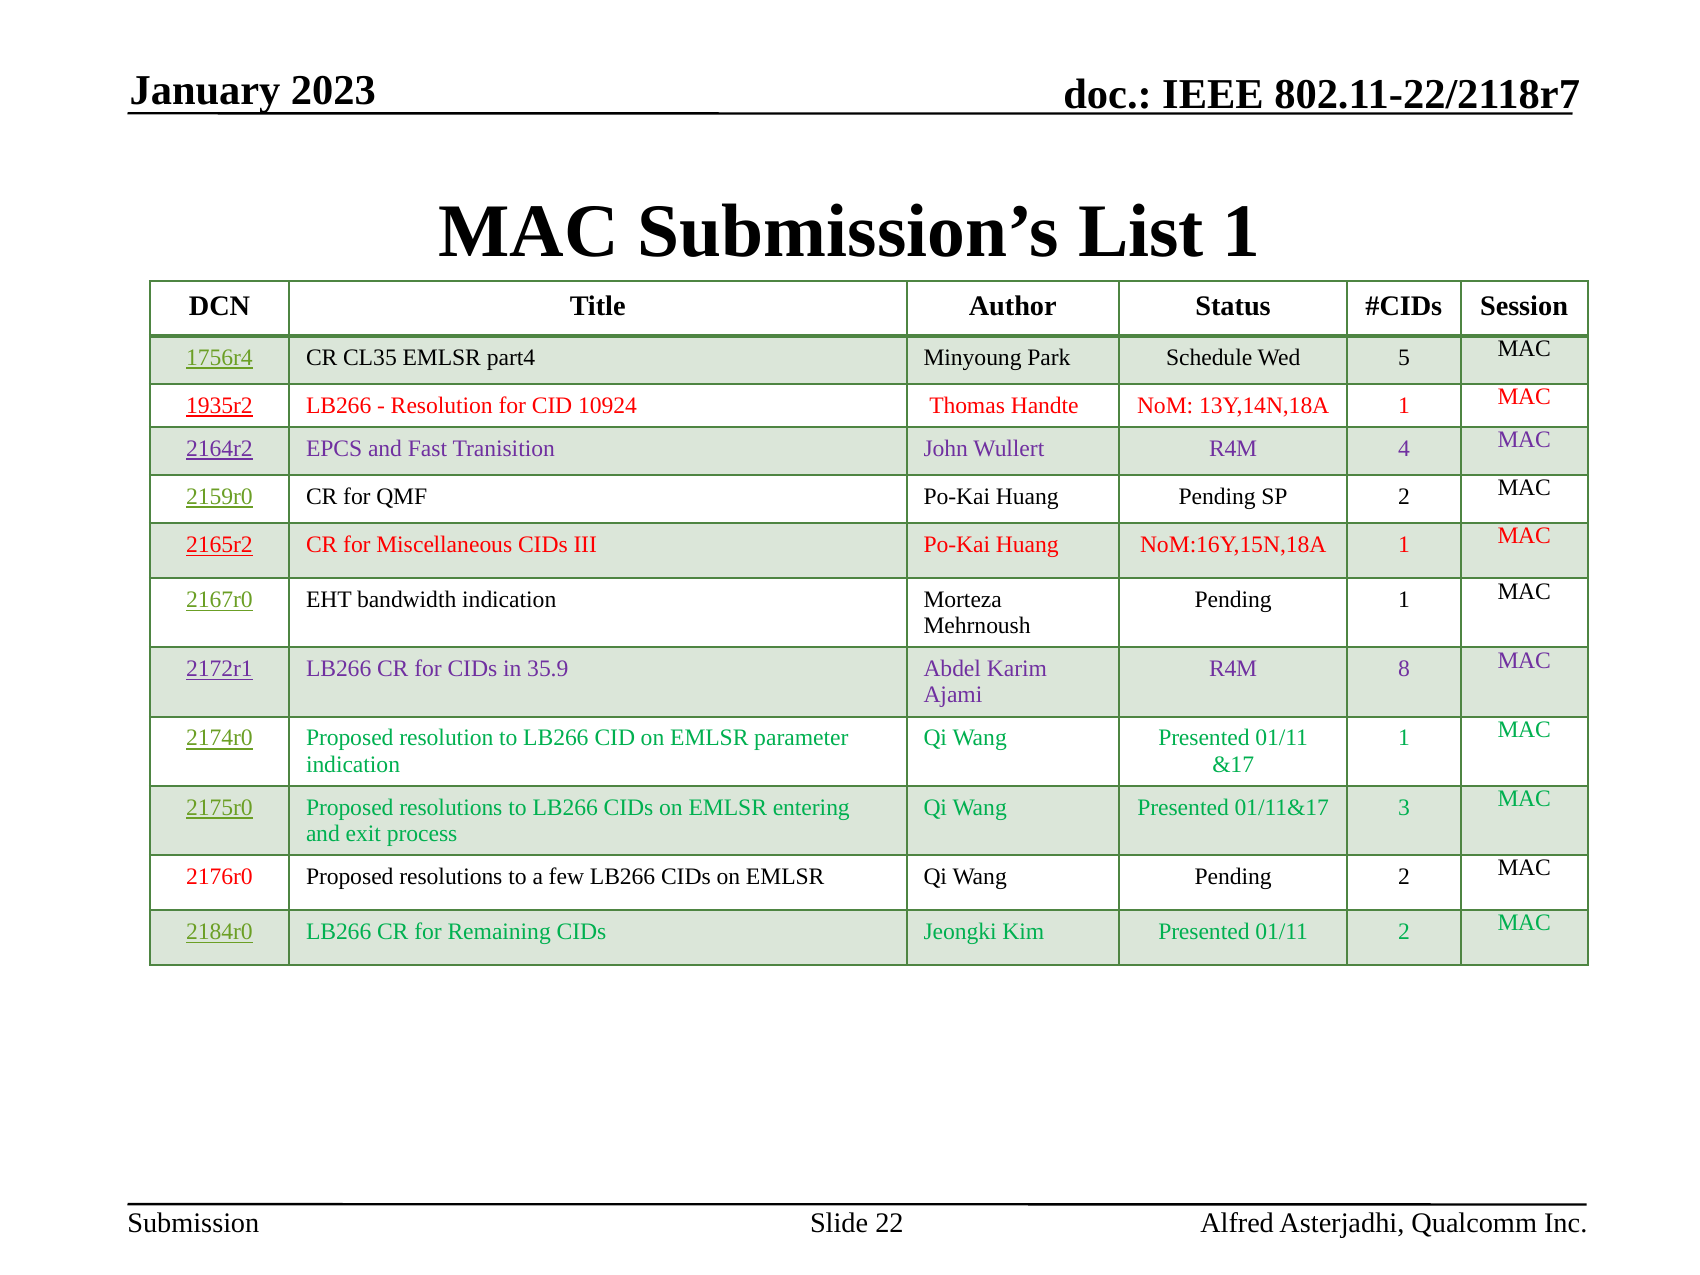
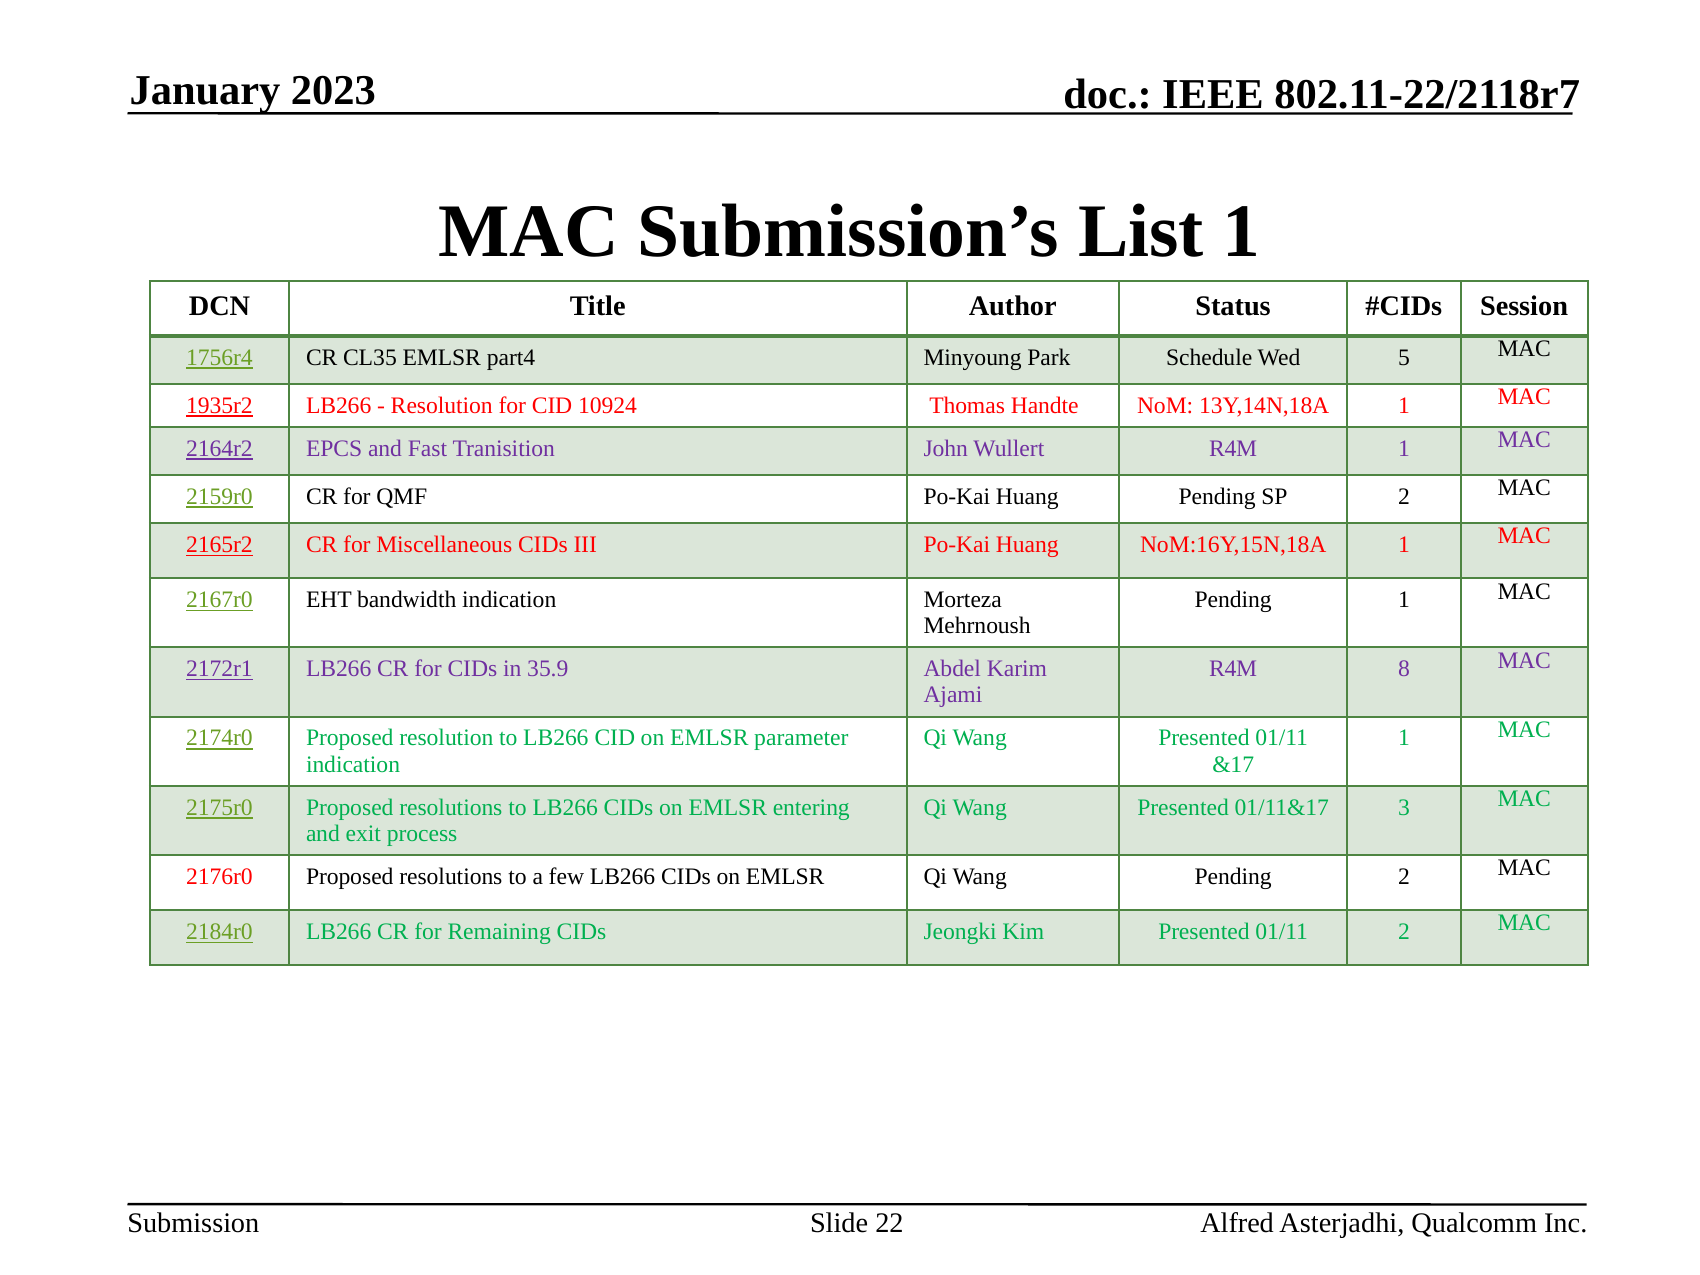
R4M 4: 4 -> 1 (1404, 448)
